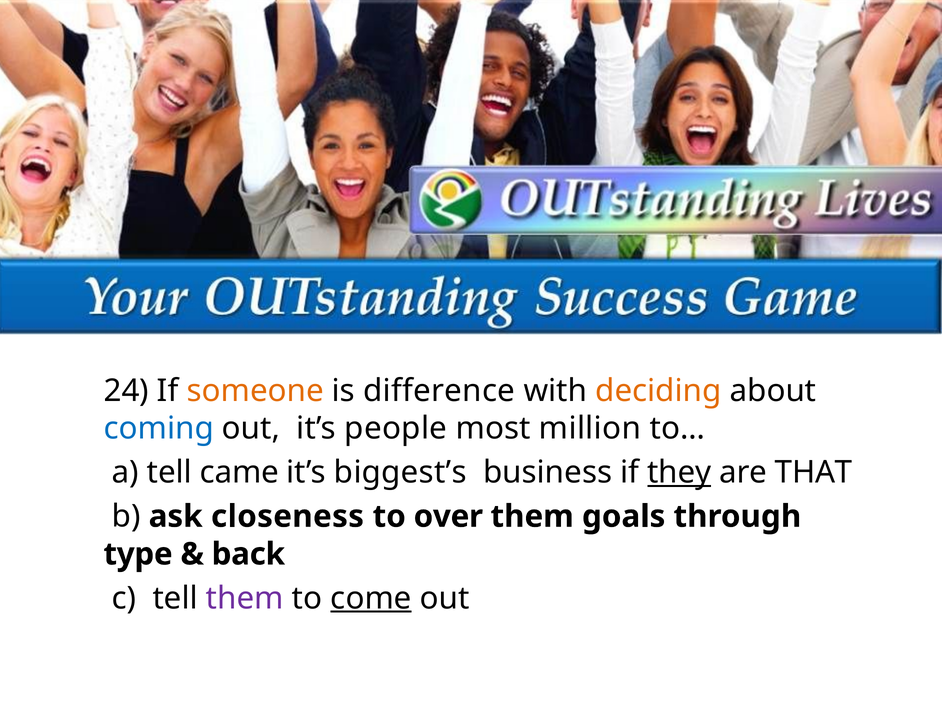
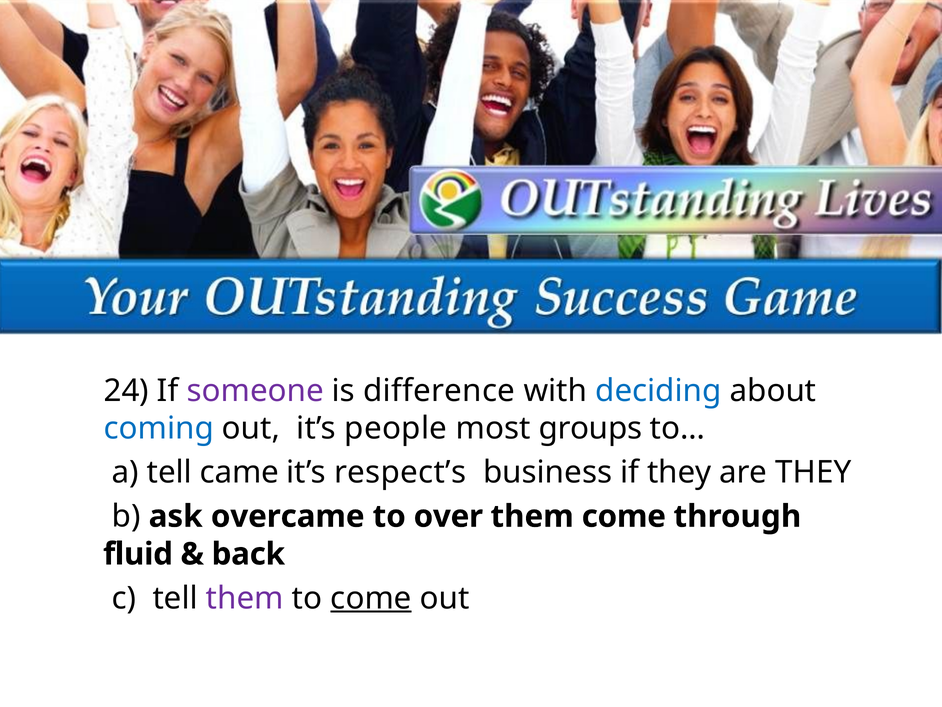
someone colour: orange -> purple (255, 391)
deciding colour: orange -> blue (658, 391)
million: million -> groups (590, 428)
biggest’s: biggest’s -> respect’s (400, 472)
they underline: present -> none (679, 472)
are THAT: THAT -> THEY (813, 472)
closeness: closeness -> overcame (288, 516)
them goals: goals -> come (624, 516)
type: type -> fluid (138, 554)
